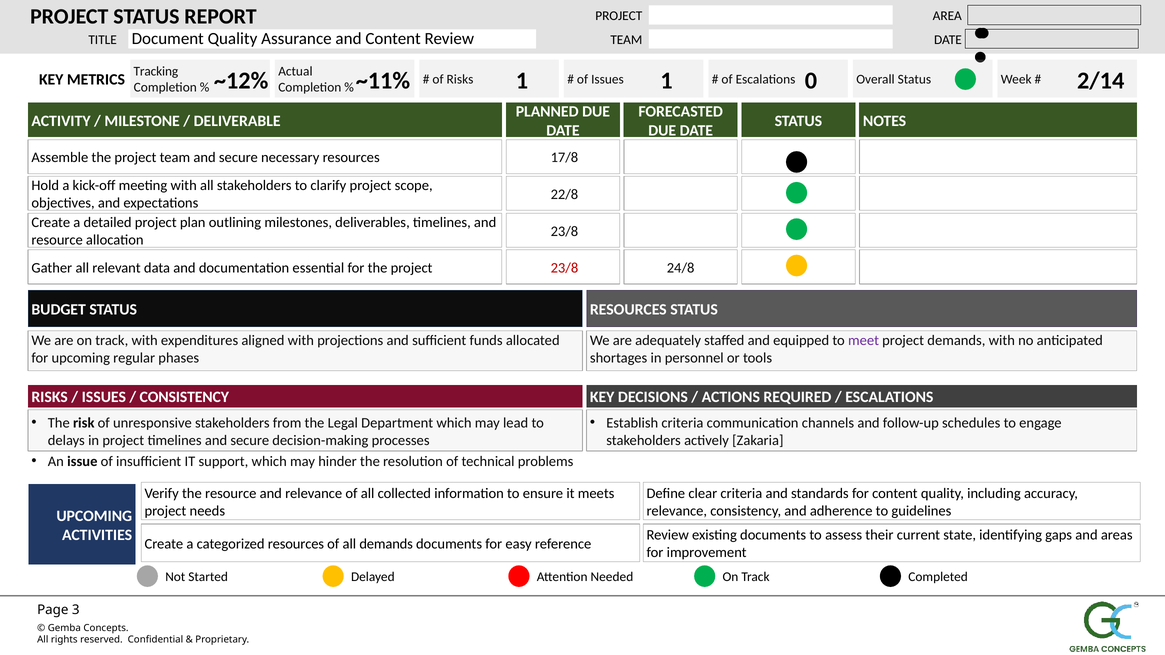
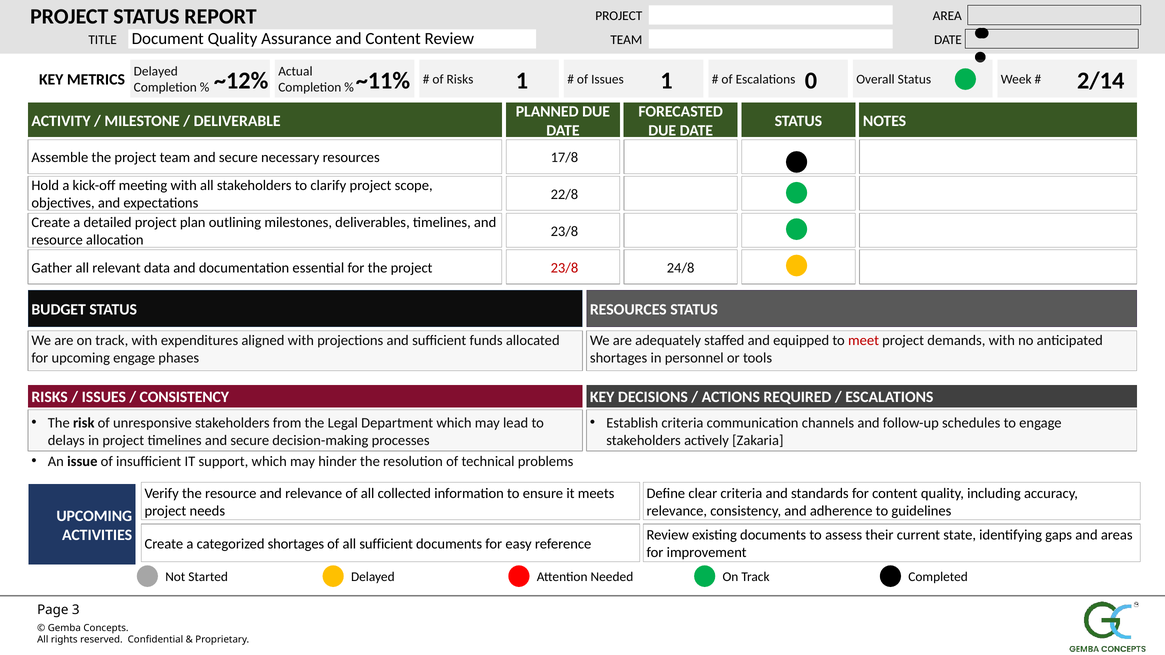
Tracking: Tracking -> Delayed (156, 71)
meet colour: purple -> red (864, 341)
upcoming regular: regular -> engage (134, 358)
categorized resources: resources -> shortages (296, 544)
all demands: demands -> sufficient (386, 544)
